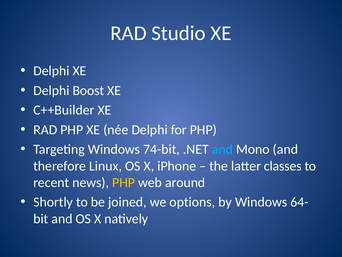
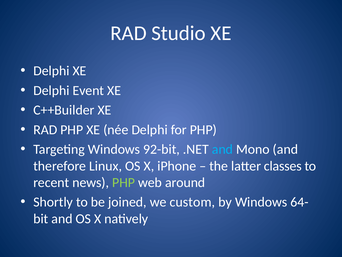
Boost: Boost -> Event (88, 90)
74-bit: 74-bit -> 92-bit (162, 149)
PHP colour: yellow -> light green (124, 182)
options: options -> custom (192, 202)
